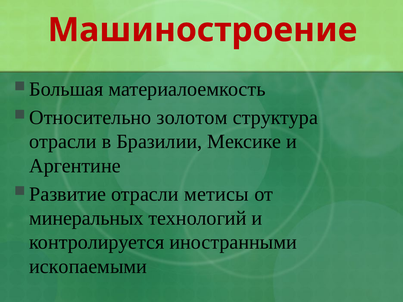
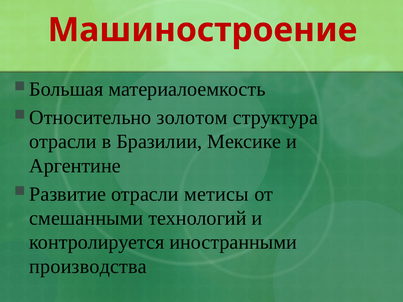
минеральных: минеральных -> смешанными (86, 218)
ископаемыми: ископаемыми -> производства (88, 267)
